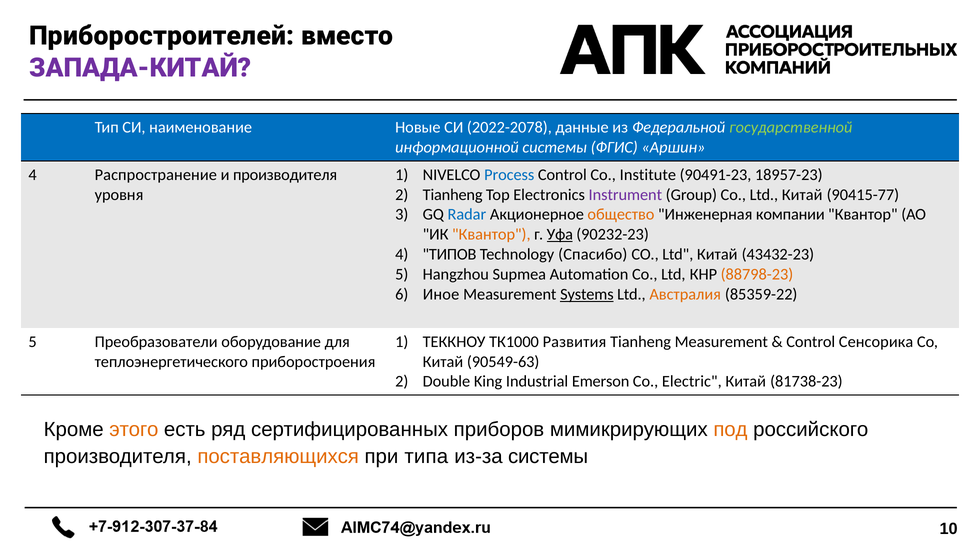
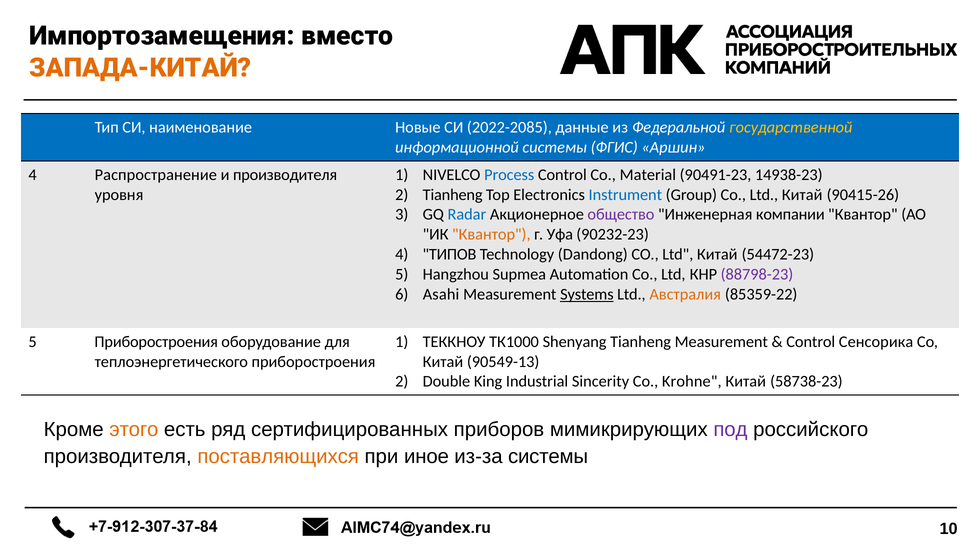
Приборостроителей: Приборостроителей -> Импортозамещения (162, 36)
ЗАПАДА-КИТАЙ colour: purple -> orange (140, 68)
2022-2078: 2022-2078 -> 2022-2085 (509, 128)
государственной colour: light green -> yellow (791, 128)
Institute: Institute -> Material (648, 175)
18957-23: 18957-23 -> 14938-23 (789, 175)
Instrument colour: purple -> blue (625, 195)
90415-77: 90415-77 -> 90415-26 (863, 195)
общество colour: orange -> purple (621, 215)
Уфа underline: present -> none (560, 235)
Спасибо: Спасибо -> Dandong (593, 255)
43432-23: 43432-23 -> 54472-23 (778, 255)
88798-23 colour: orange -> purple (757, 275)
Иное: Иное -> Asahi (441, 295)
5 Преобразователи: Преобразователи -> Приборостроения (156, 342)
Развития: Развития -> Shenyang (575, 342)
90549-63: 90549-63 -> 90549-13 (503, 362)
Emerson: Emerson -> Sincerity (601, 382)
Electric: Electric -> Krohne (692, 382)
81738-23: 81738-23 -> 58738-23 (806, 382)
под colour: orange -> purple (730, 430)
типа: типа -> иное (427, 457)
